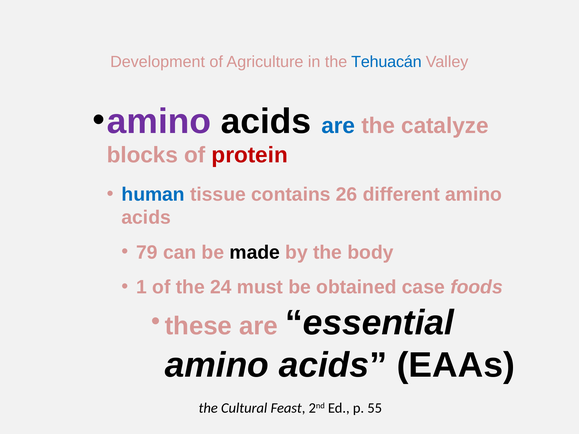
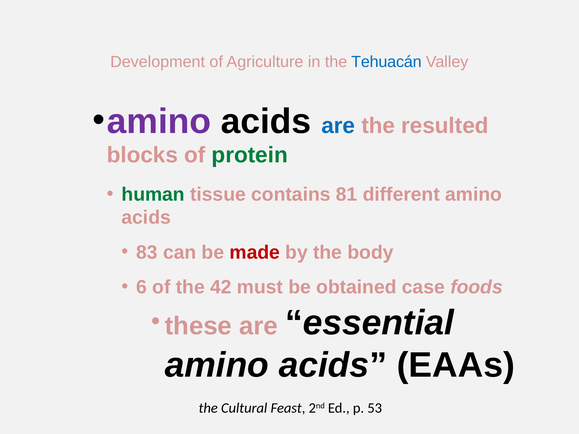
catalyze: catalyze -> resulted (445, 126)
protein colour: red -> green (250, 155)
human colour: blue -> green (153, 195)
26: 26 -> 81 (347, 195)
79: 79 -> 83 (147, 252)
made colour: black -> red (255, 252)
1: 1 -> 6 (142, 287)
24: 24 -> 42 (221, 287)
55: 55 -> 53 (375, 408)
